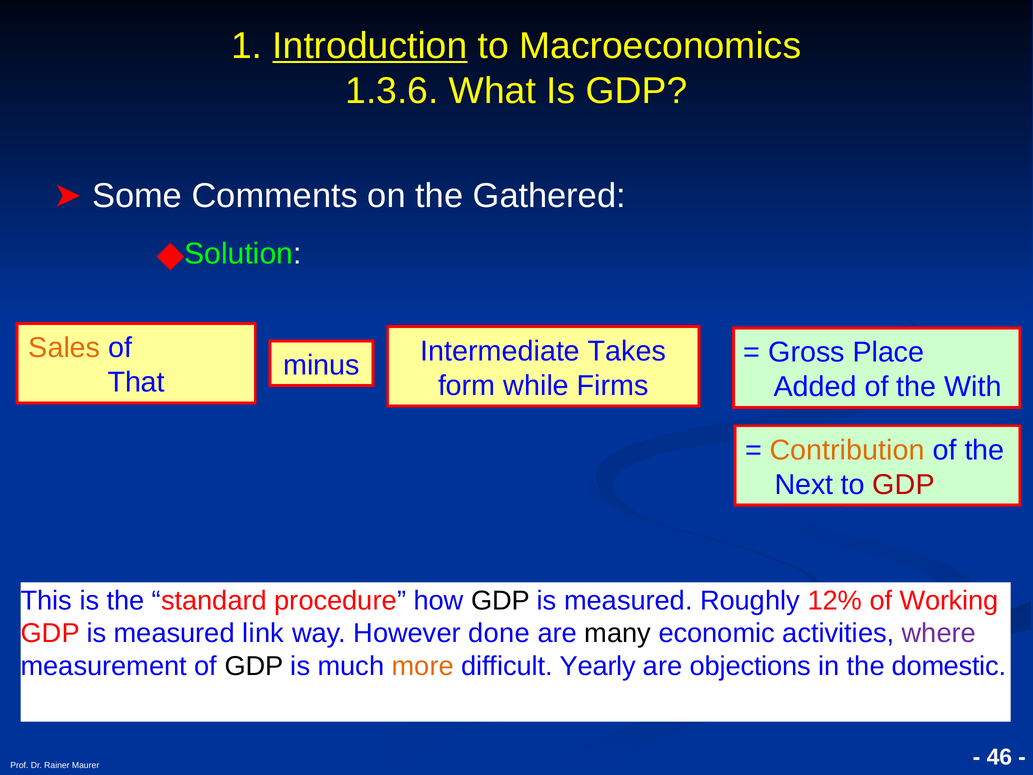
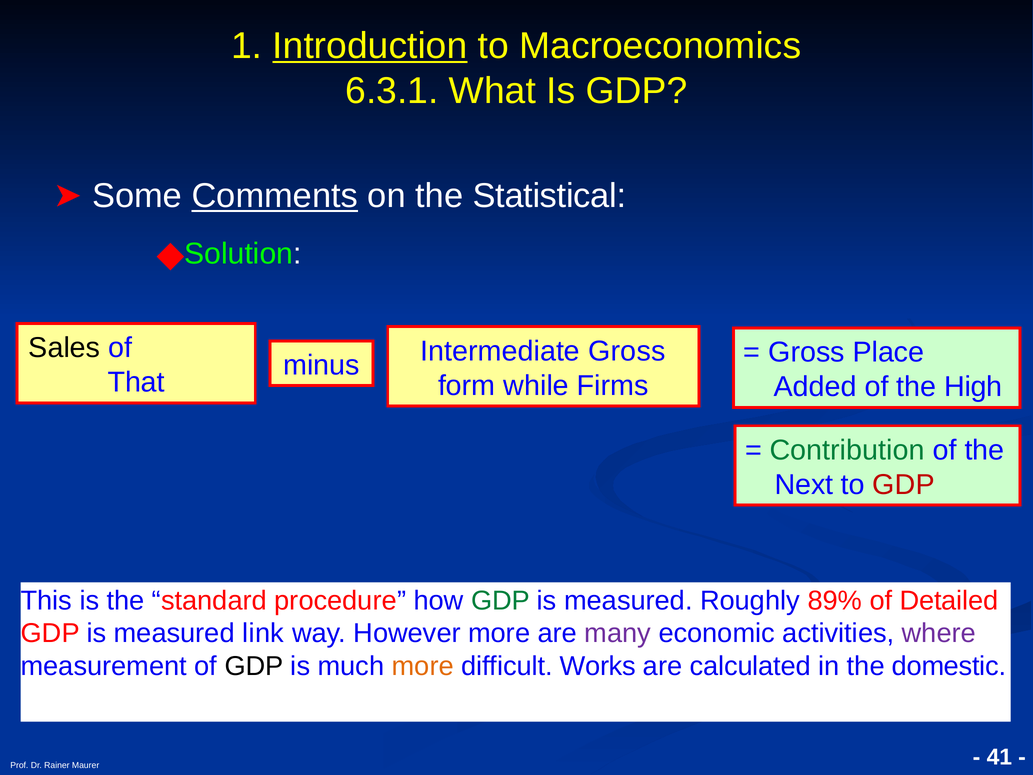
1.3.6: 1.3.6 -> 6.3.1 (392, 91)
Comments underline: none -> present (275, 196)
Gathered: Gathered -> Statistical (549, 196)
Sales colour: orange -> black (64, 348)
Intermediate Takes: Takes -> Gross (627, 351)
With: With -> High (973, 387)
Contribution colour: orange -> green (847, 450)
GDP colour: black -> green (501, 600)
12%: 12% -> 89% (835, 600)
Working: Working -> Detailed (949, 600)
However done: done -> more (499, 633)
many colour: black -> purple (618, 633)
Yearly: Yearly -> Works (598, 666)
objections: objections -> calculated (750, 666)
46: 46 -> 41 (999, 757)
